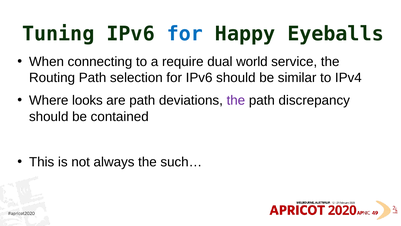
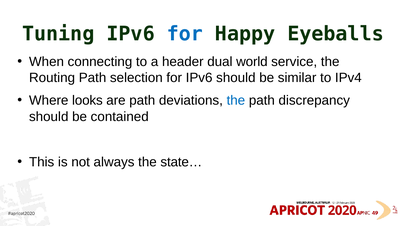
require: require -> header (183, 62)
the colour: purple -> blue (236, 100)
such…: such… -> state… (181, 162)
